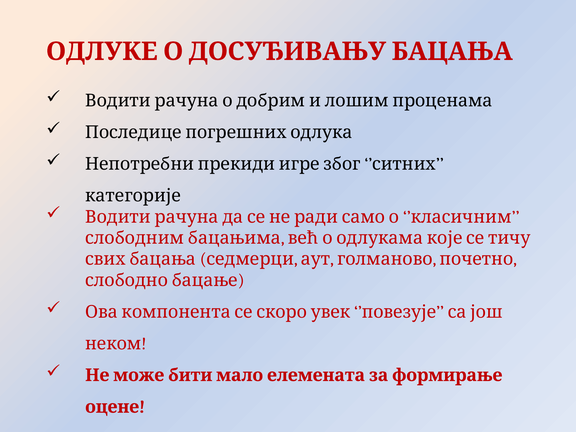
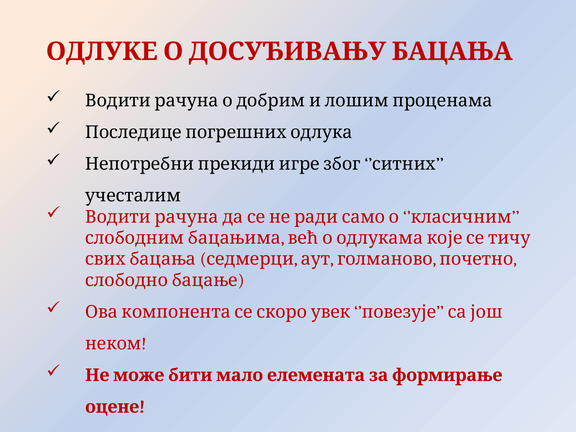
категорије: категорије -> учесталим (133, 196)
